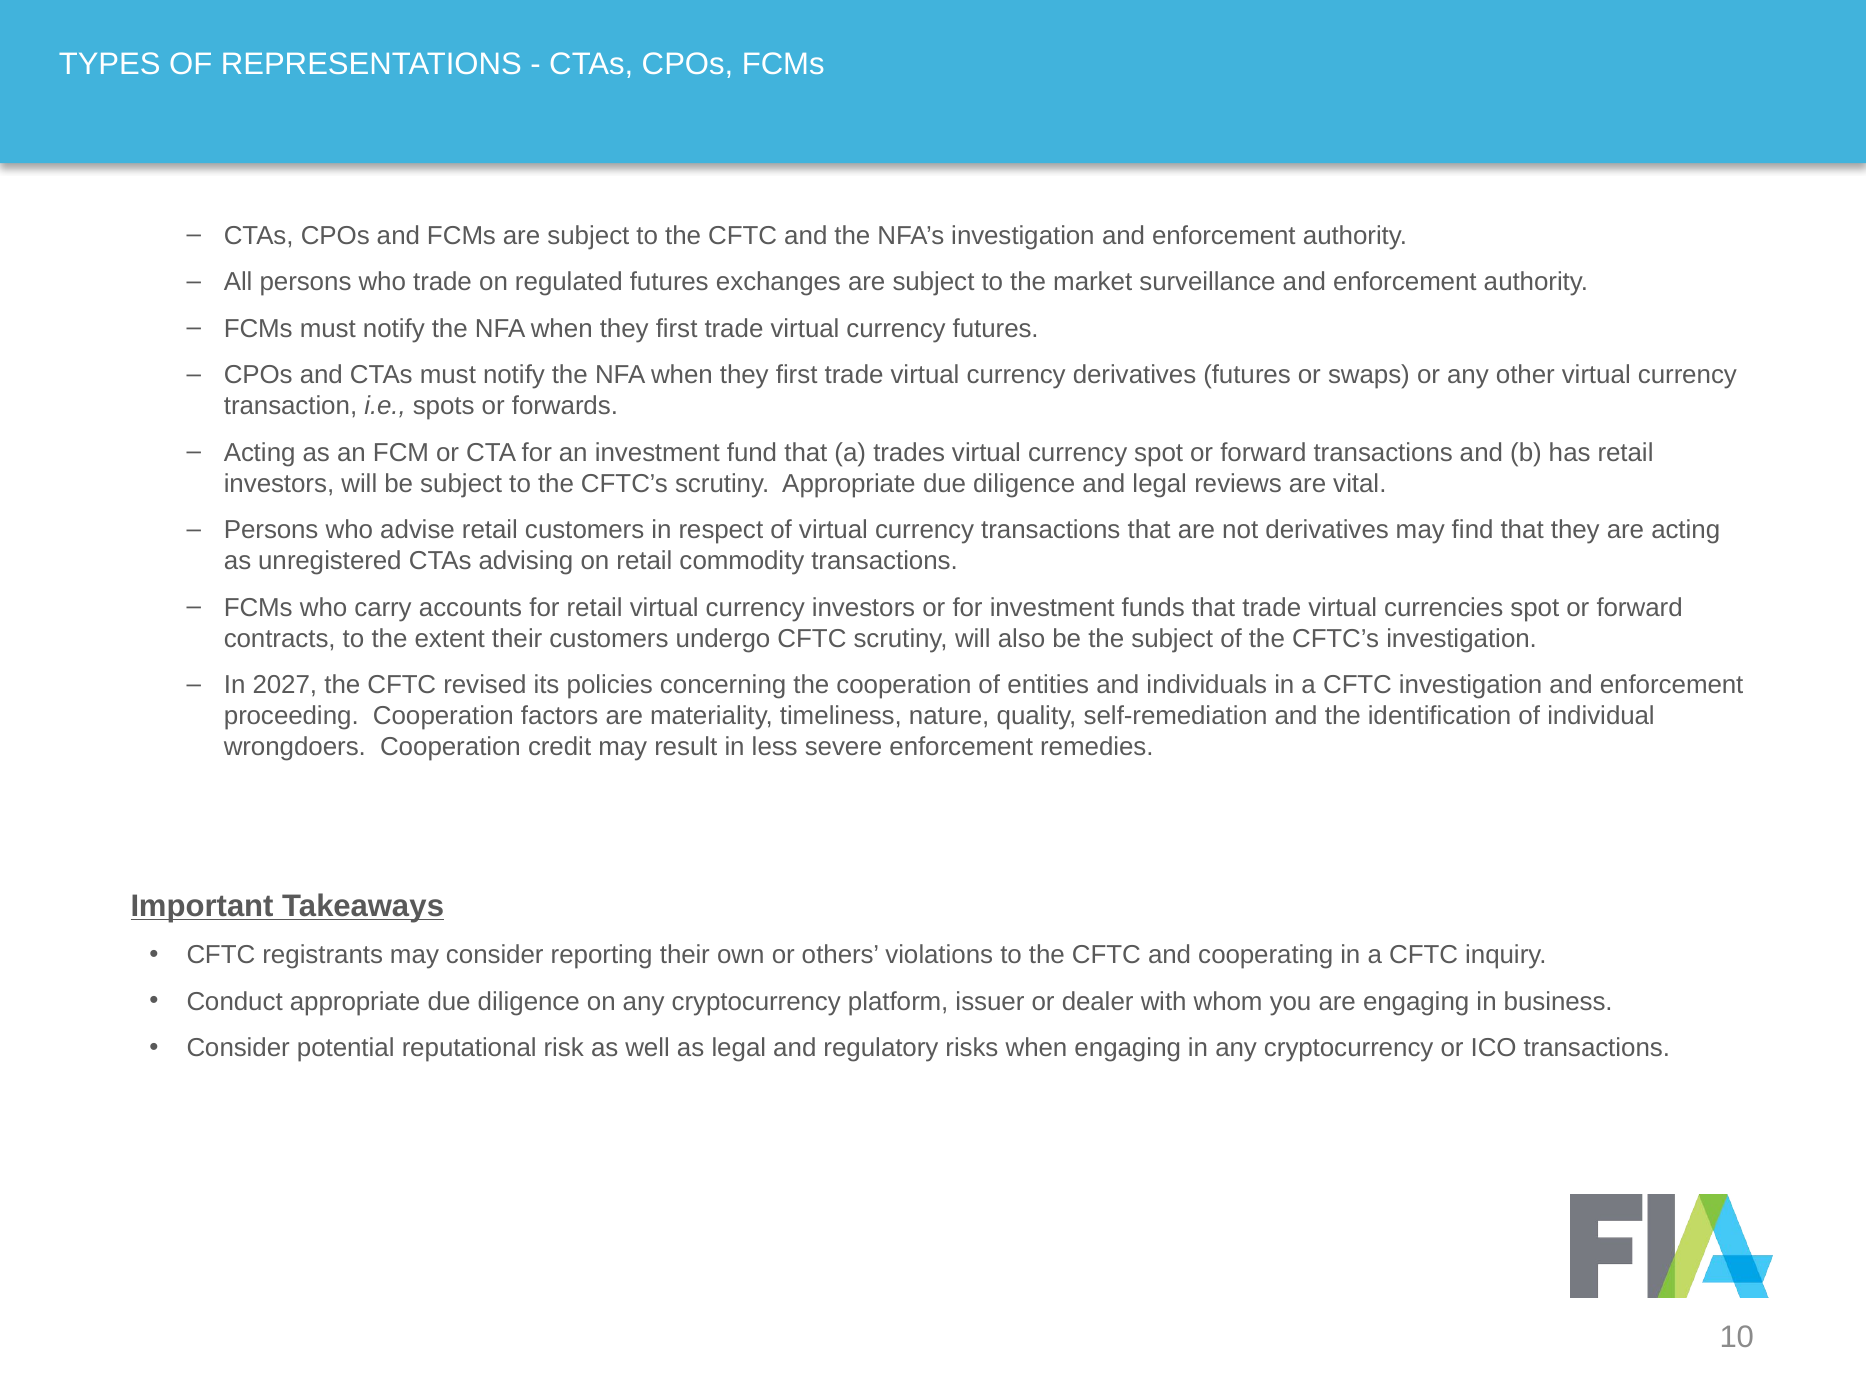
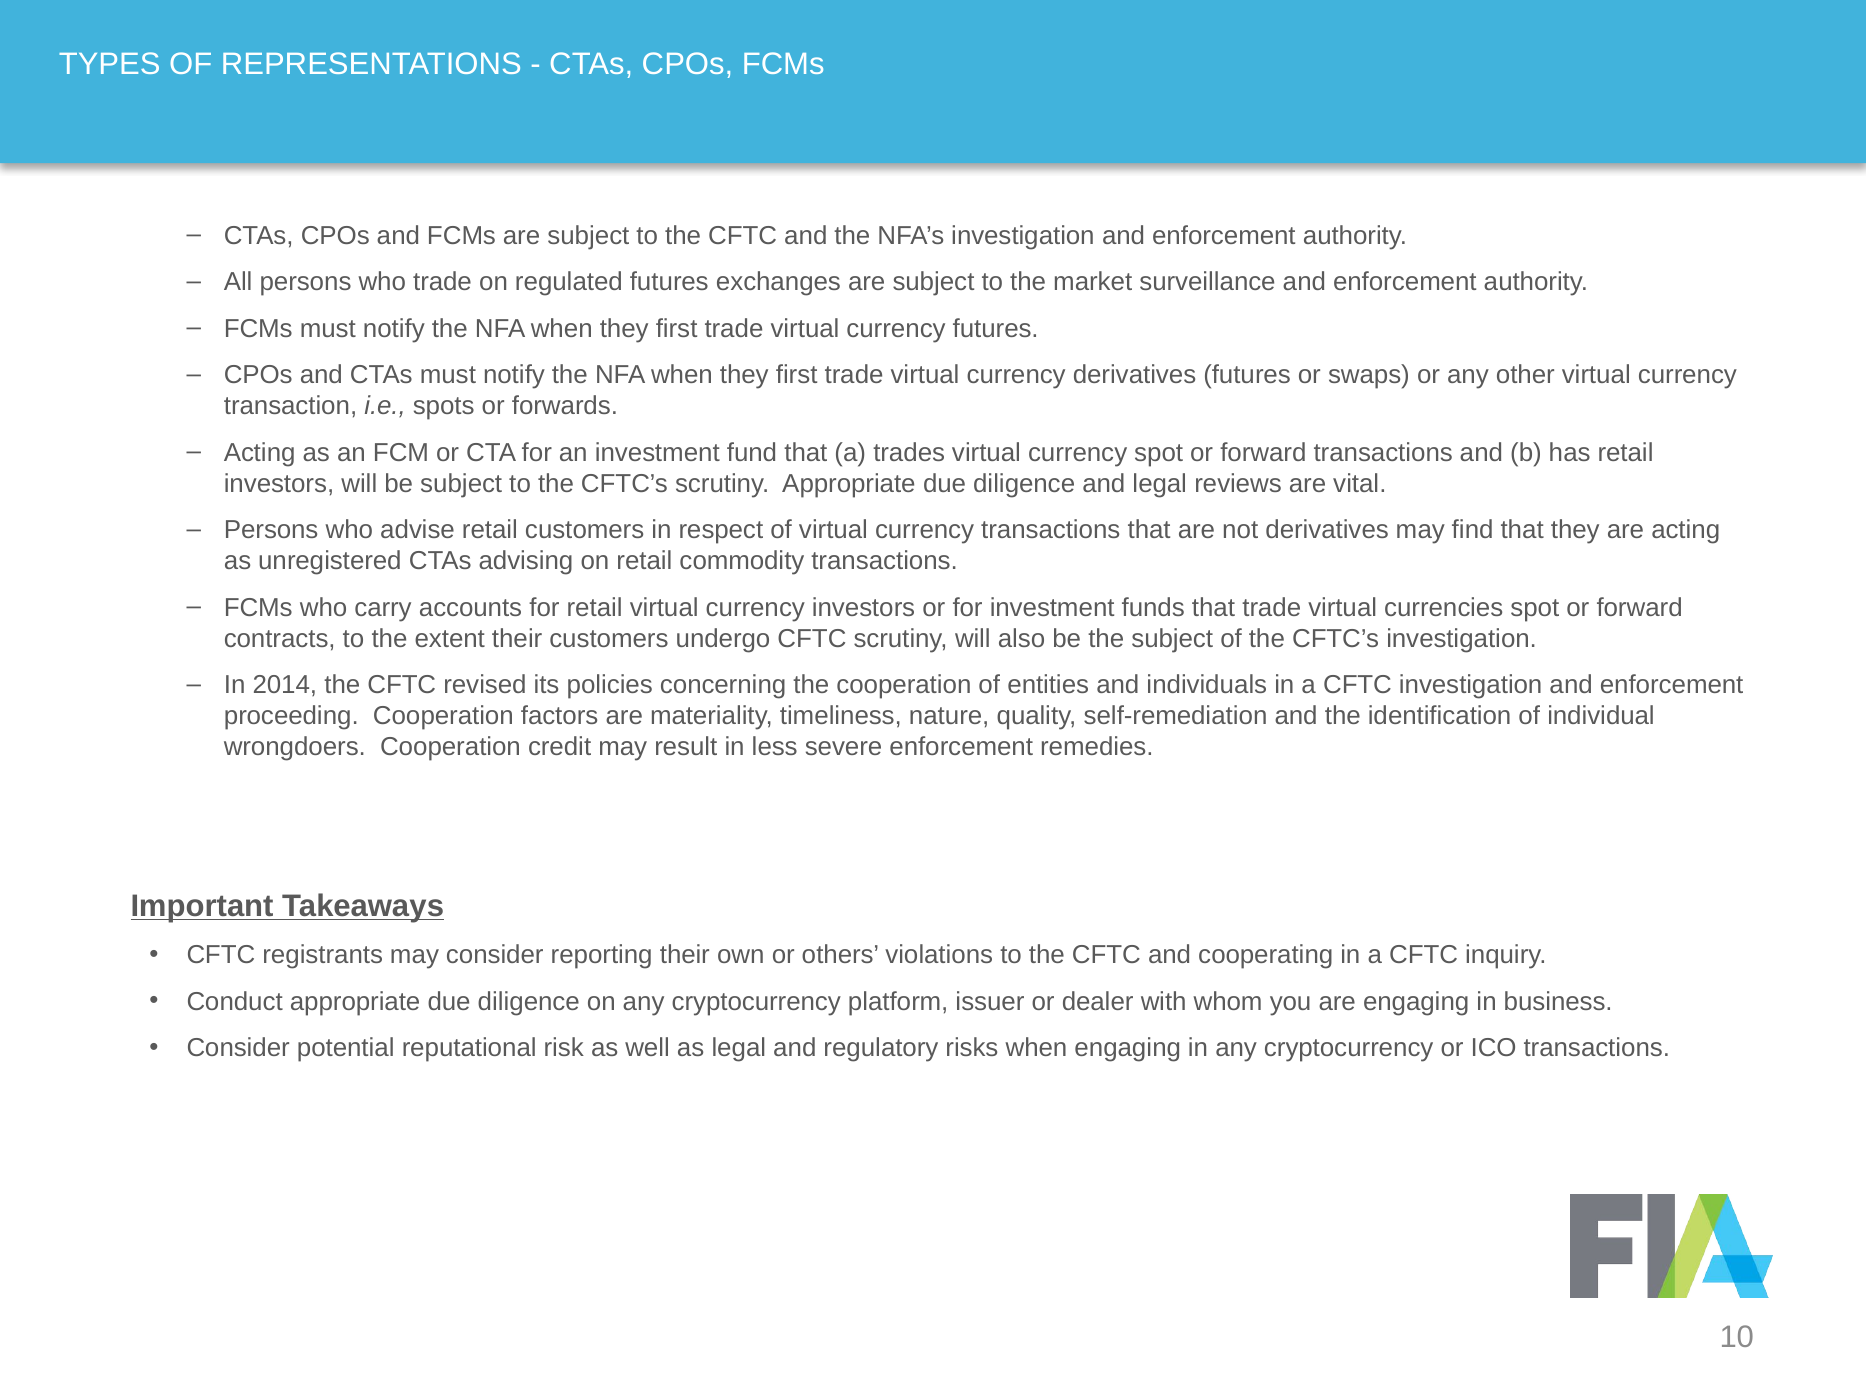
2027: 2027 -> 2014 (285, 685)
